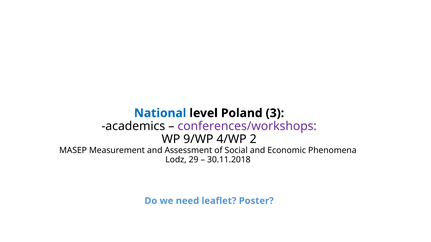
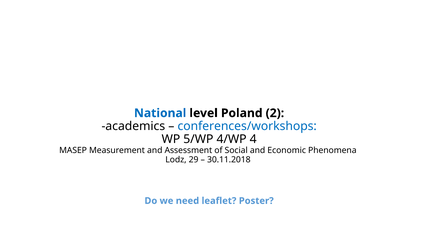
3: 3 -> 2 (275, 113)
conferences/workshops colour: purple -> blue (247, 126)
9/WP: 9/WP -> 5/WP (198, 140)
2: 2 -> 4 (253, 140)
